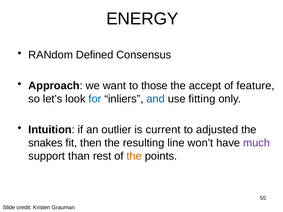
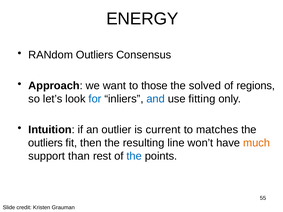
RANdom Defined: Defined -> Outliers (95, 55)
accept: accept -> solved (205, 86)
feature: feature -> regions (256, 86)
adjusted: adjusted -> matches (217, 130)
snakes: snakes -> outliers (46, 143)
much colour: purple -> orange (257, 143)
the colour: orange -> blue (134, 156)
